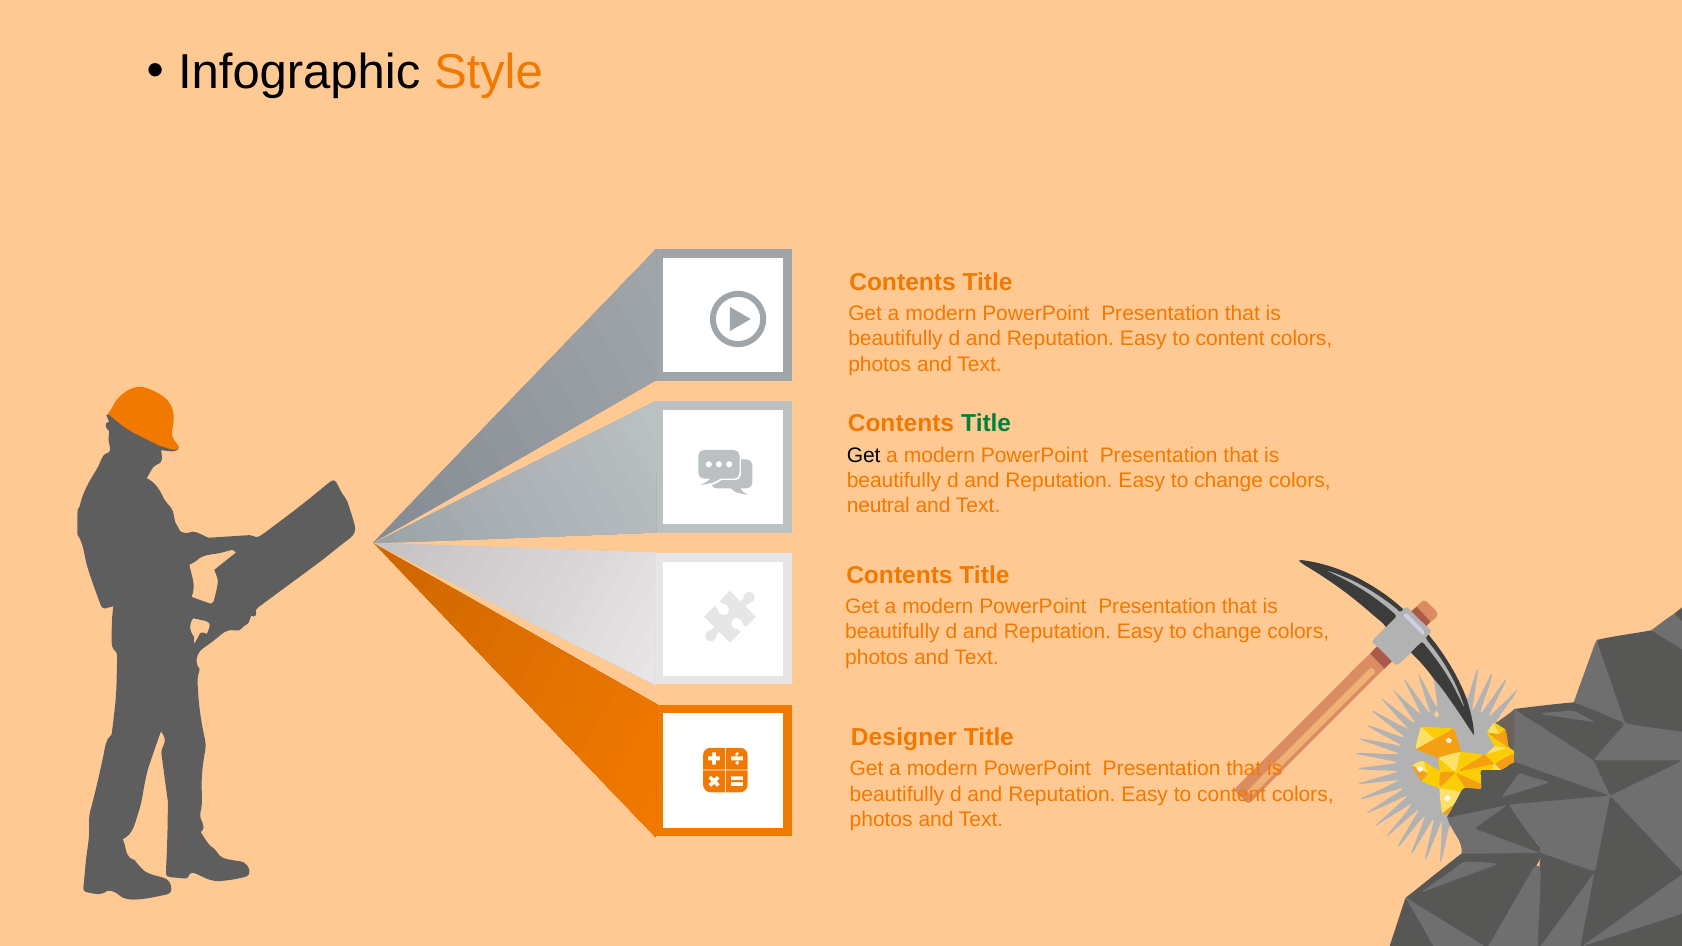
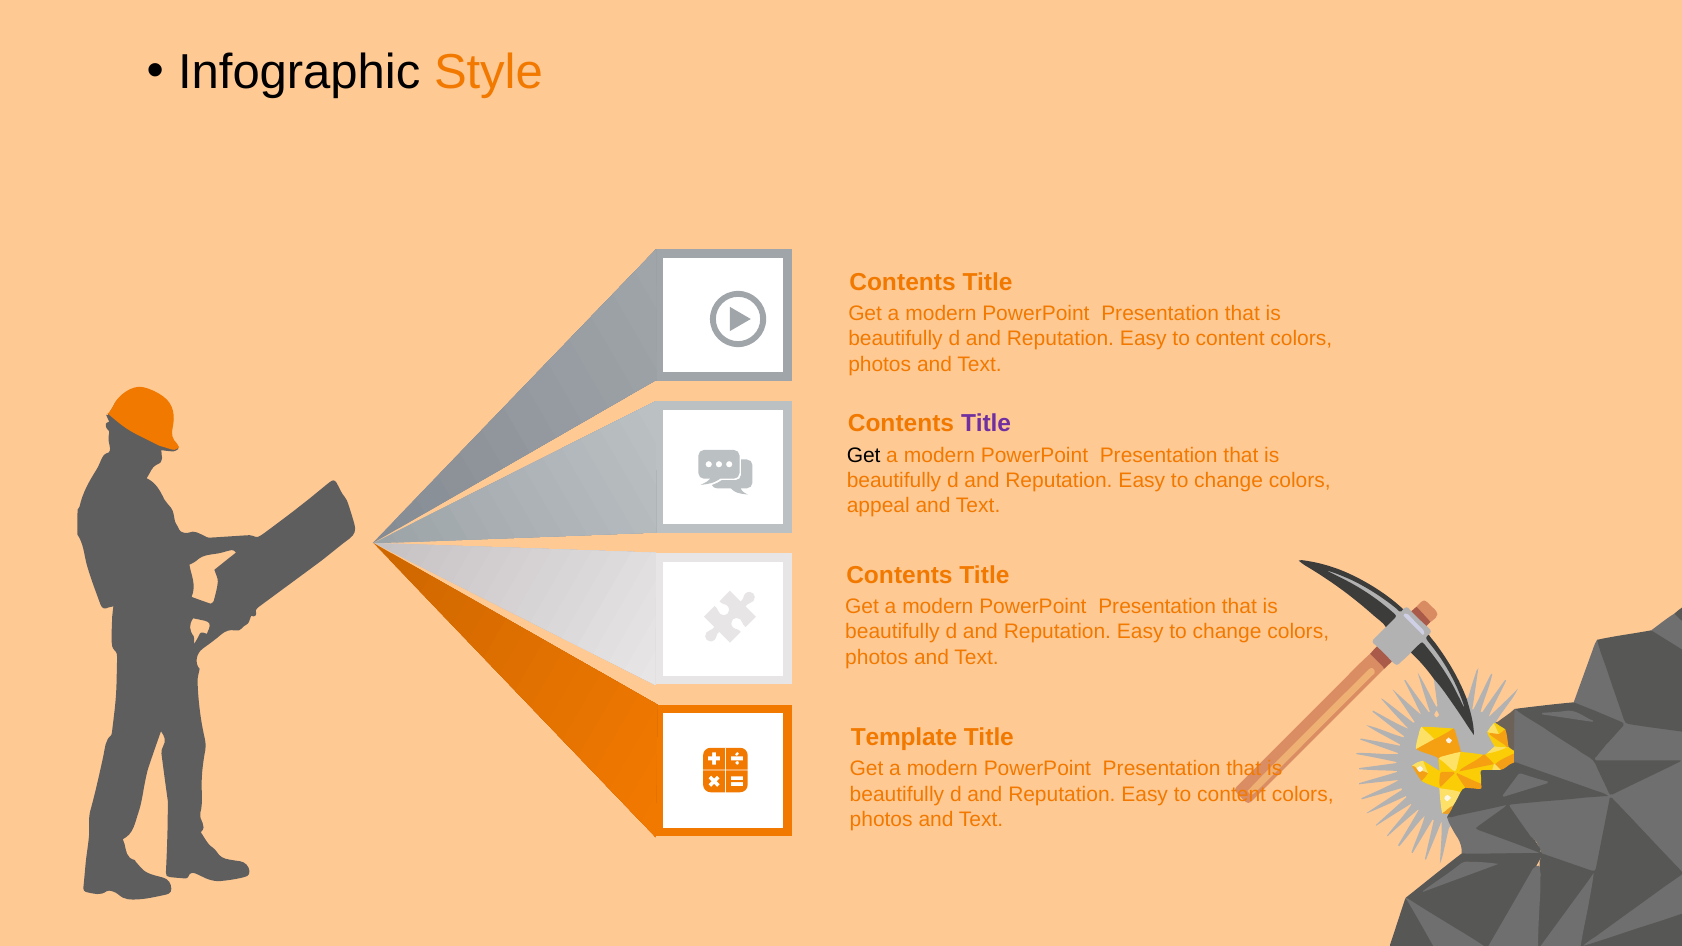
Title colour: green -> purple (986, 424)
neutral: neutral -> appeal (878, 506)
Designer: Designer -> Template (904, 738)
